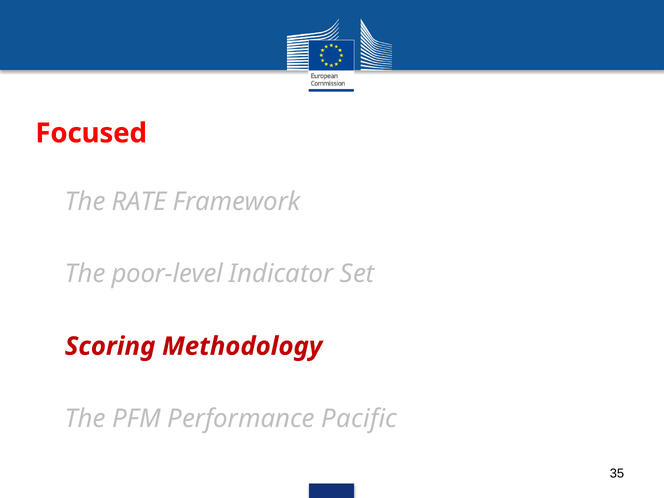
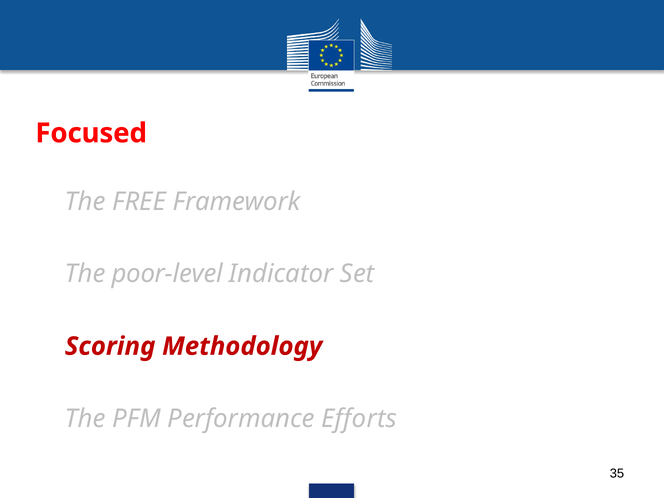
RATE: RATE -> FREE (139, 202)
Pacific: Pacific -> Efforts (359, 419)
